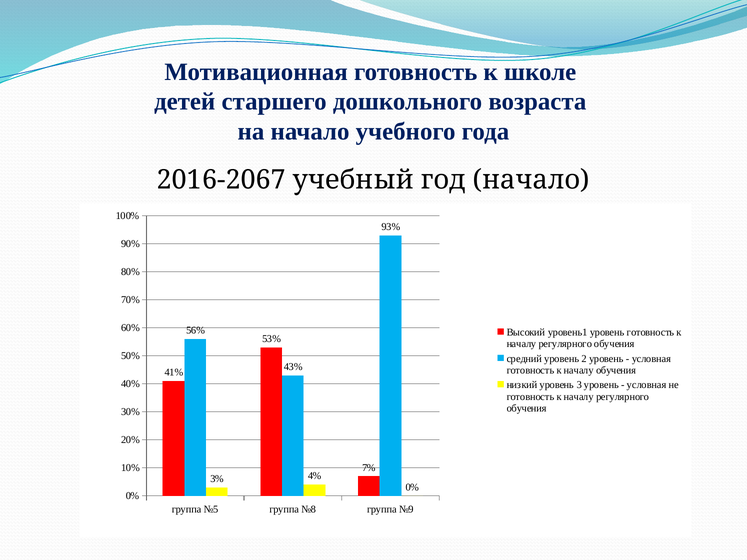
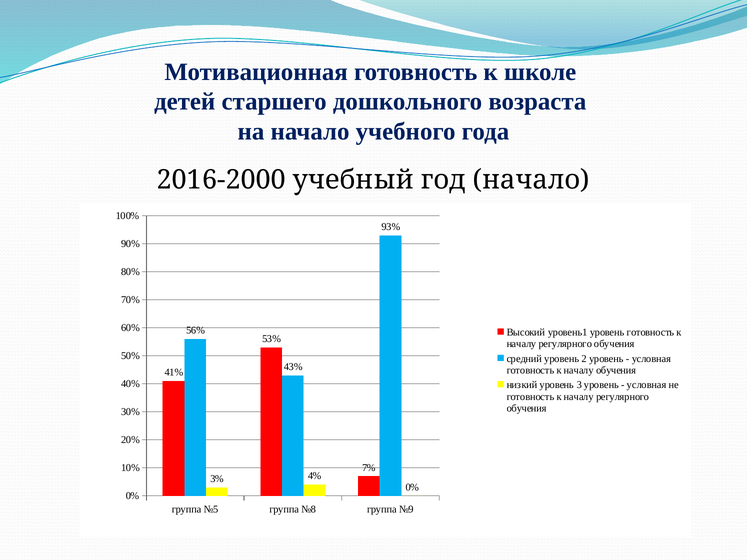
2016-2067: 2016-2067 -> 2016-2000 (221, 180)
